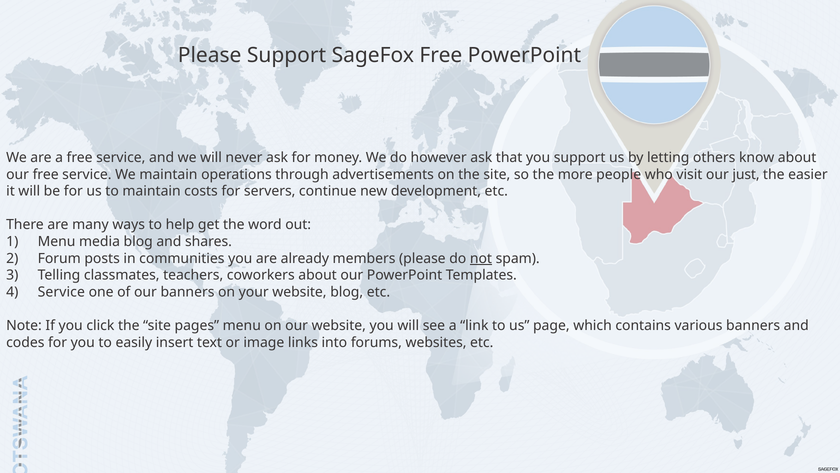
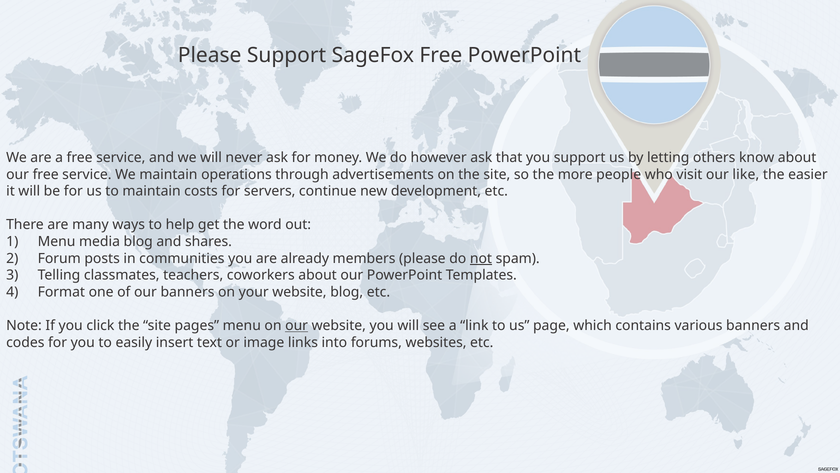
just: just -> like (746, 174)
Service: Service -> Format (61, 292)
our underline: none -> present (297, 325)
